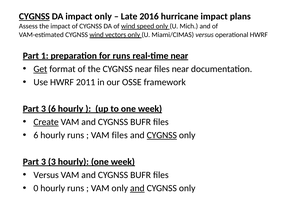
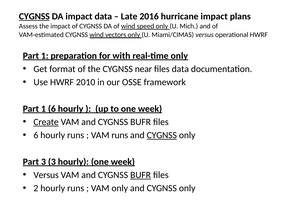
impact only: only -> data (103, 16)
for runs: runs -> with (121, 56)
real-time near: near -> only (179, 56)
Get underline: present -> none (40, 69)
files near: near -> data (180, 69)
2011: 2011 -> 2010 (86, 82)
3: 3 -> 1 (43, 109)
VAM files: files -> runs (120, 135)
BUFR underline: none -> present (141, 175)
0: 0 -> 2 (36, 188)
and underline: present -> none (137, 188)
